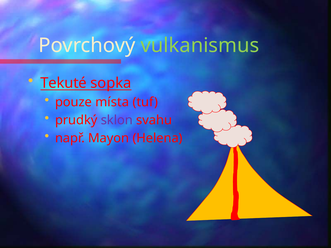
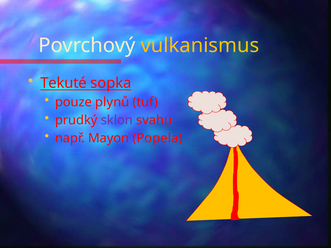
vulkanismus colour: light green -> yellow (200, 46)
místa: místa -> plynů (112, 102)
Helena: Helena -> Popela (157, 138)
